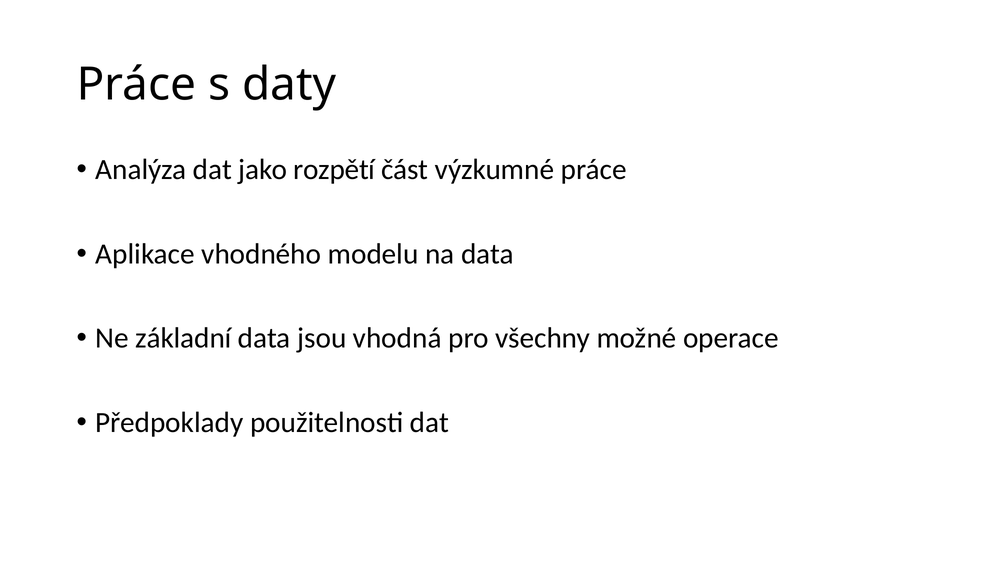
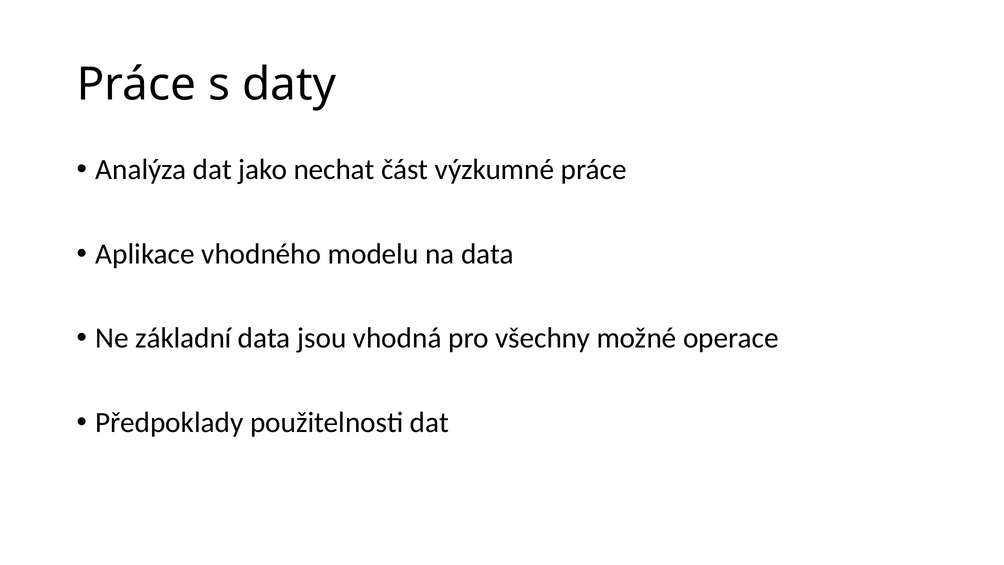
rozpětí: rozpětí -> nechat (334, 170)
